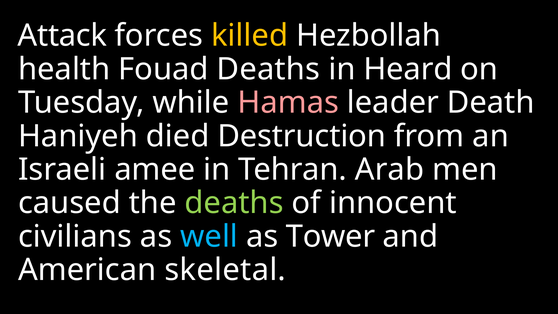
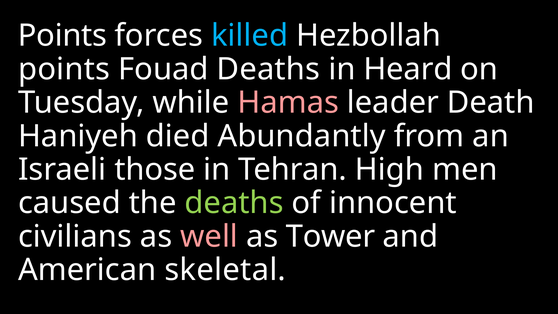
Attack: Attack -> Points (62, 36)
killed colour: yellow -> light blue (250, 36)
health: health -> points (64, 69)
Destruction: Destruction -> Abundantly (302, 136)
amee: amee -> those (155, 170)
Arab: Arab -> High (390, 170)
well colour: light blue -> pink (209, 236)
